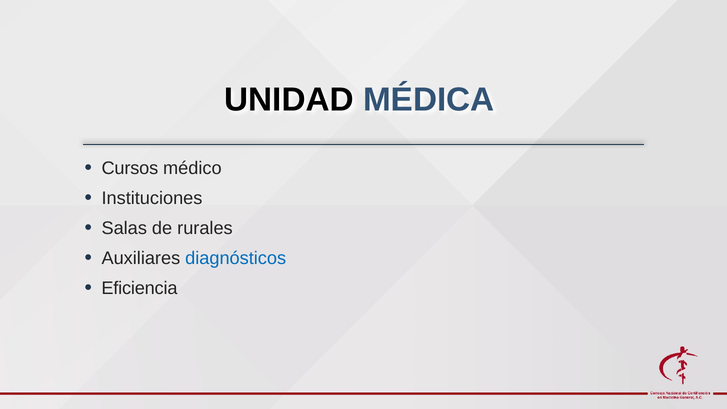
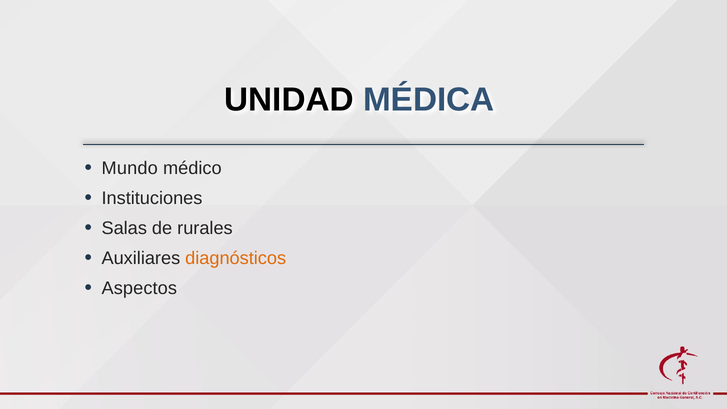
Cursos: Cursos -> Mundo (130, 168)
diagnósticos colour: blue -> orange (236, 258)
Eficiencia: Eficiencia -> Aspectos (139, 288)
